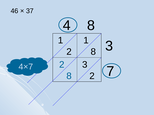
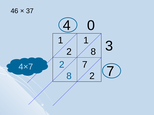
8: 8 -> 0 (91, 26)
4×7 3: 3 -> 7 (85, 65)
